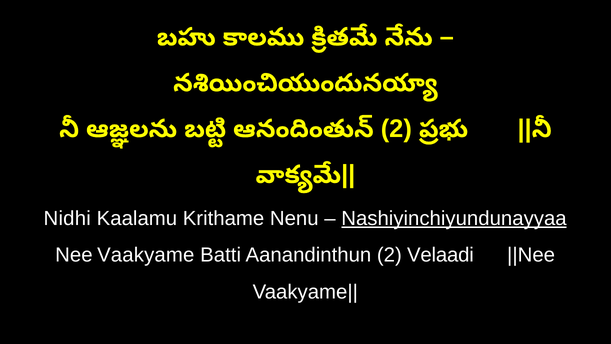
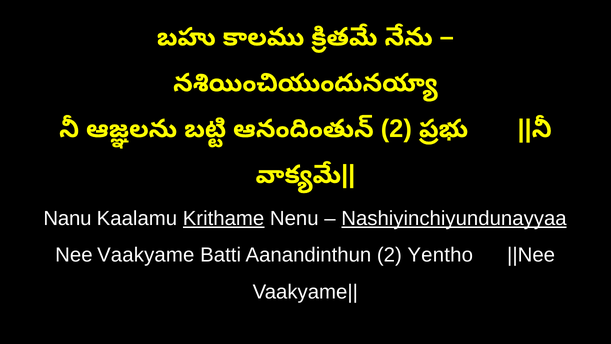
Nidhi: Nidhi -> Nanu (67, 218)
Krithame underline: none -> present (224, 218)
Velaadi: Velaadi -> Yentho (440, 255)
